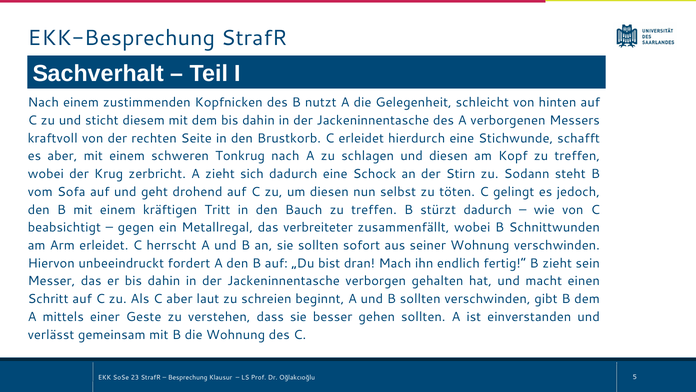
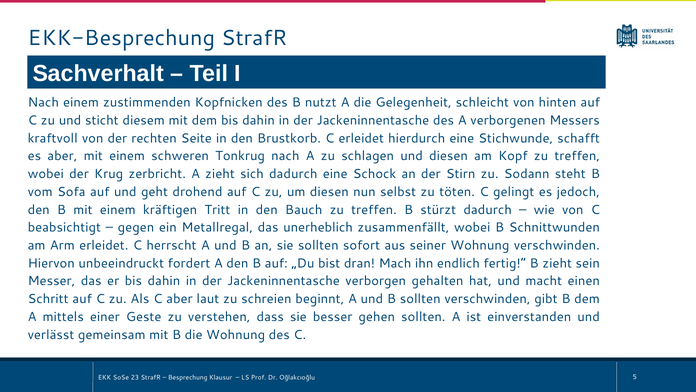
verbreiteter: verbreiteter -> unerheblich (318, 227)
